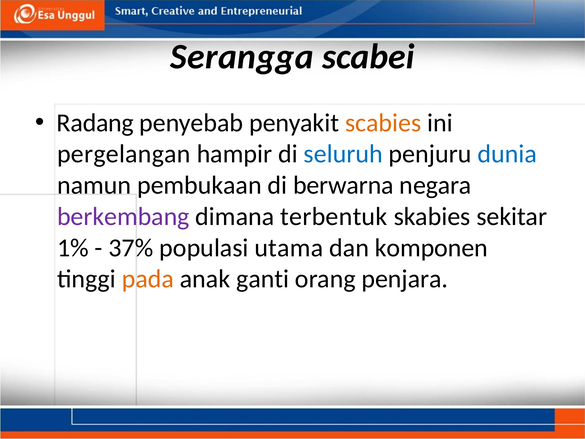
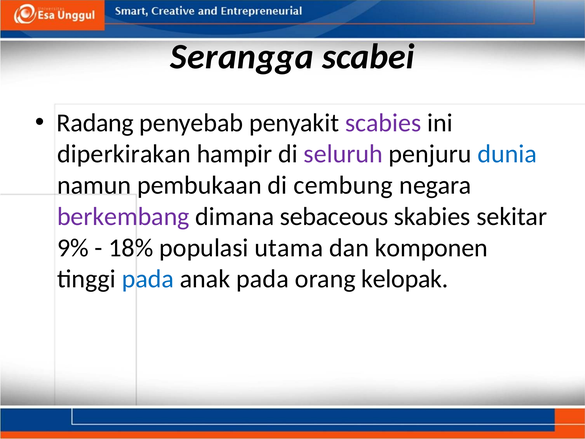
scabies colour: orange -> purple (383, 123)
pergelangan: pergelangan -> diperkirakan (124, 154)
seluruh colour: blue -> purple (343, 154)
berwarna: berwarna -> cembung (343, 185)
terbentuk: terbentuk -> sebaceous (334, 216)
1%: 1% -> 9% (73, 248)
37%: 37% -> 18% (131, 248)
pada colour: orange -> blue (148, 279)
anak ganti: ganti -> pada (263, 279)
penjara: penjara -> kelopak (405, 279)
